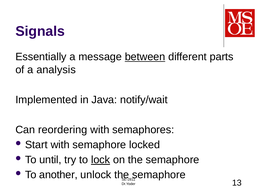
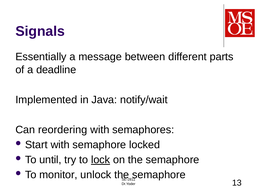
between underline: present -> none (145, 57)
analysis: analysis -> deadline (56, 70)
another: another -> monitor (58, 175)
